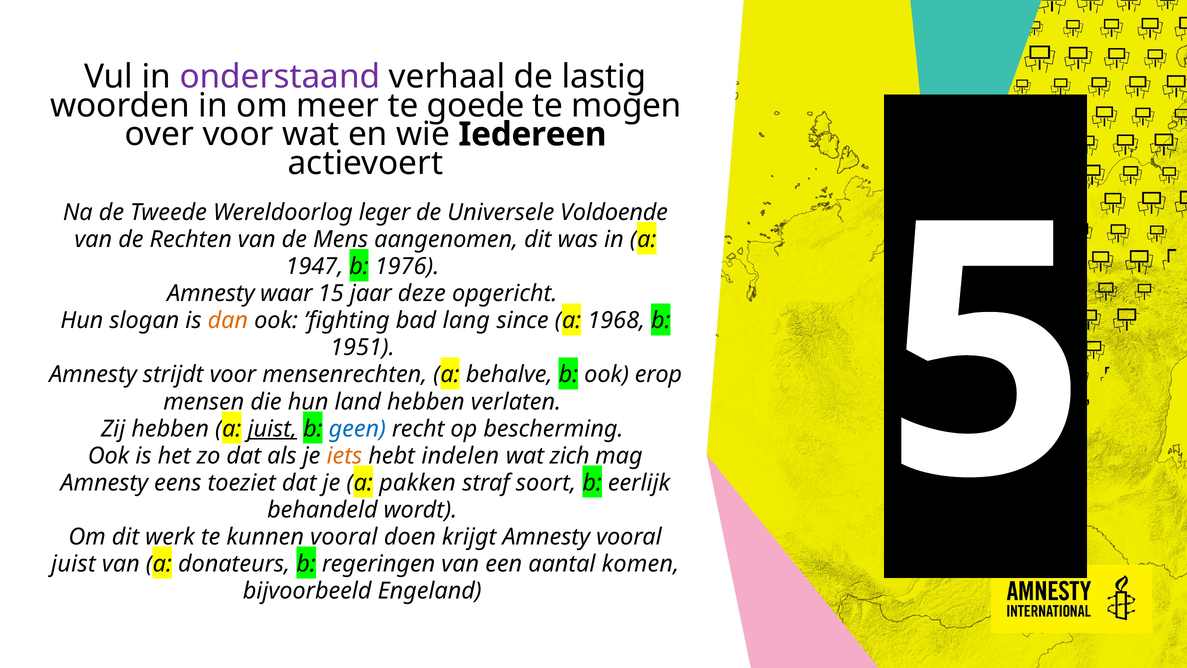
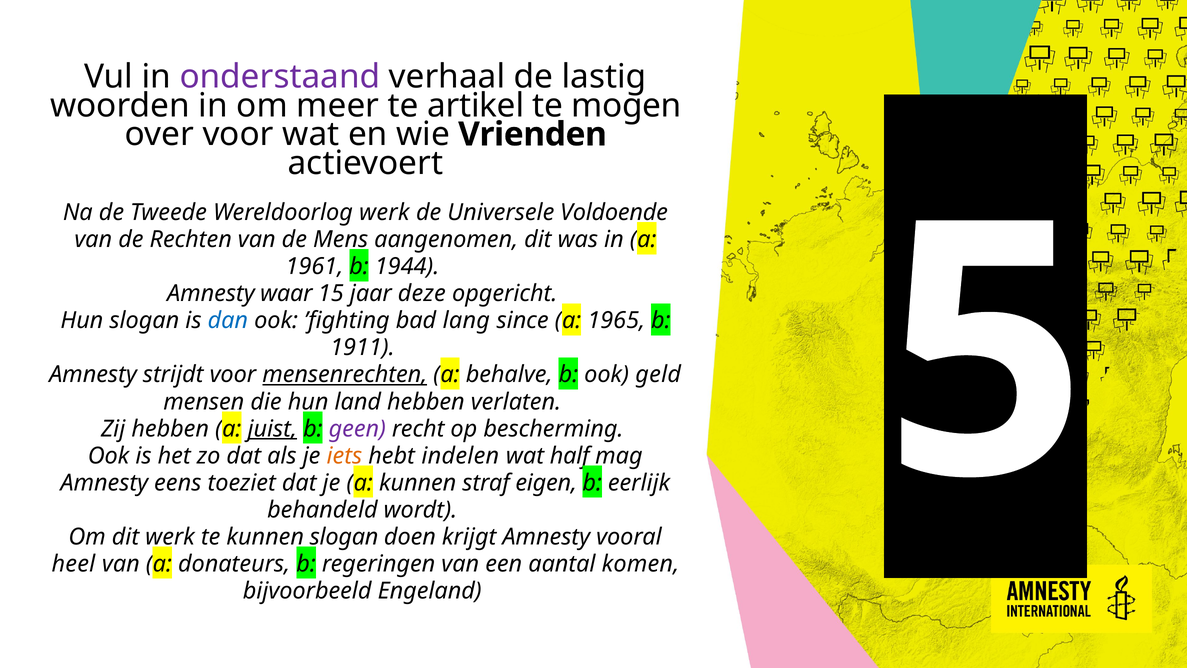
goede: goede -> artikel (476, 105)
Iedereen: Iedereen -> Vrienden (532, 134)
Wereldoorlog leger: leger -> werk (384, 212)
1947: 1947 -> 1961 (314, 266)
1976: 1976 -> 1944 (407, 266)
dan colour: orange -> blue (228, 321)
1968: 1968 -> 1965 (616, 321)
1951: 1951 -> 1911 (362, 348)
mensenrechten underline: none -> present (345, 375)
erop: erop -> geld (658, 375)
geen colour: blue -> purple (357, 429)
zich: zich -> half (570, 456)
a pakken: pakken -> kunnen (418, 483)
soort: soort -> eigen (546, 483)
kunnen vooral: vooral -> slogan (344, 537)
juist: juist -> heel (73, 564)
